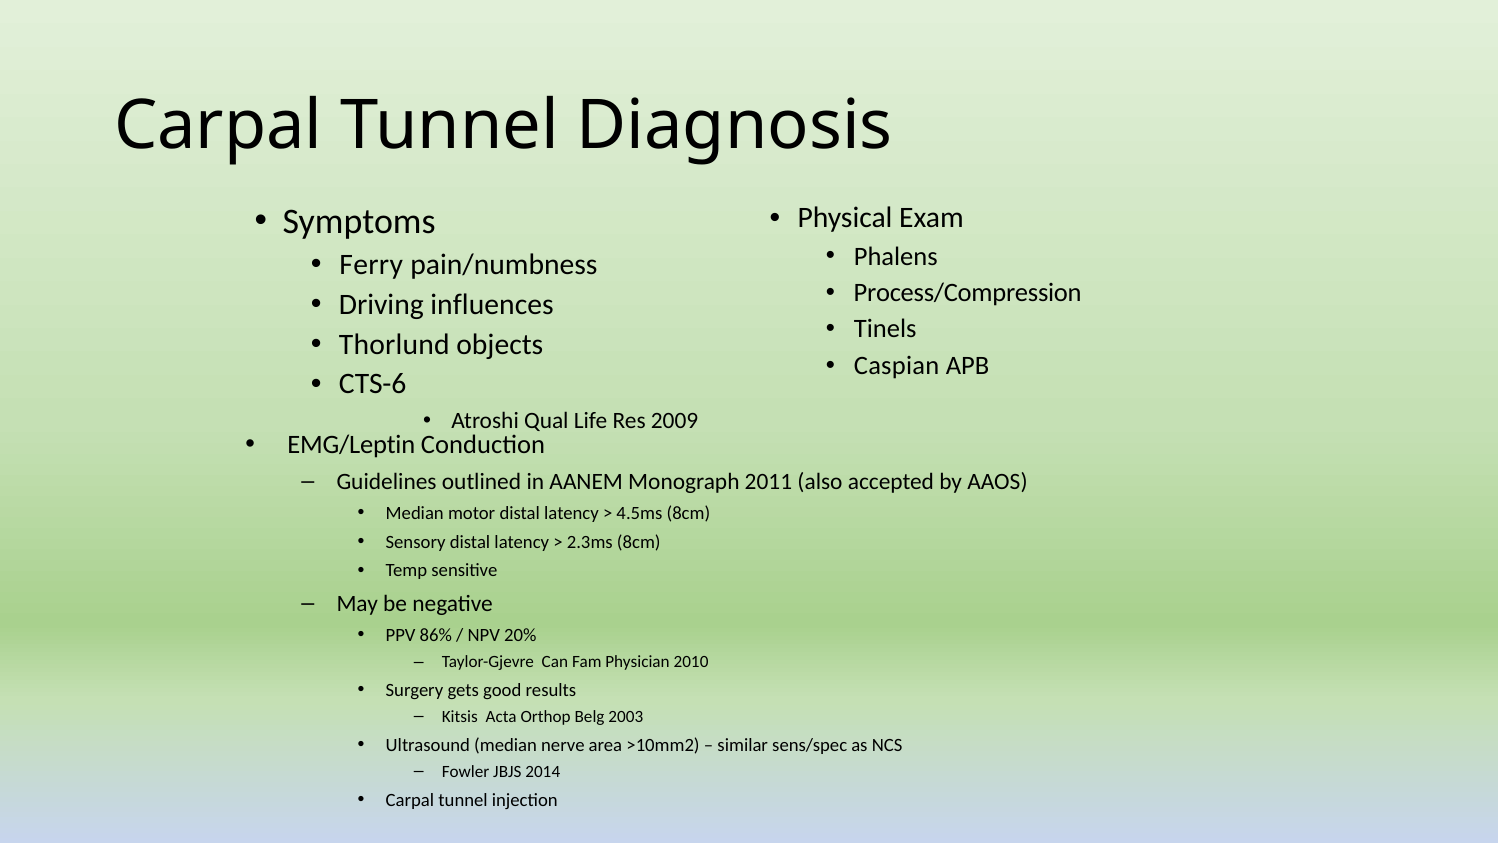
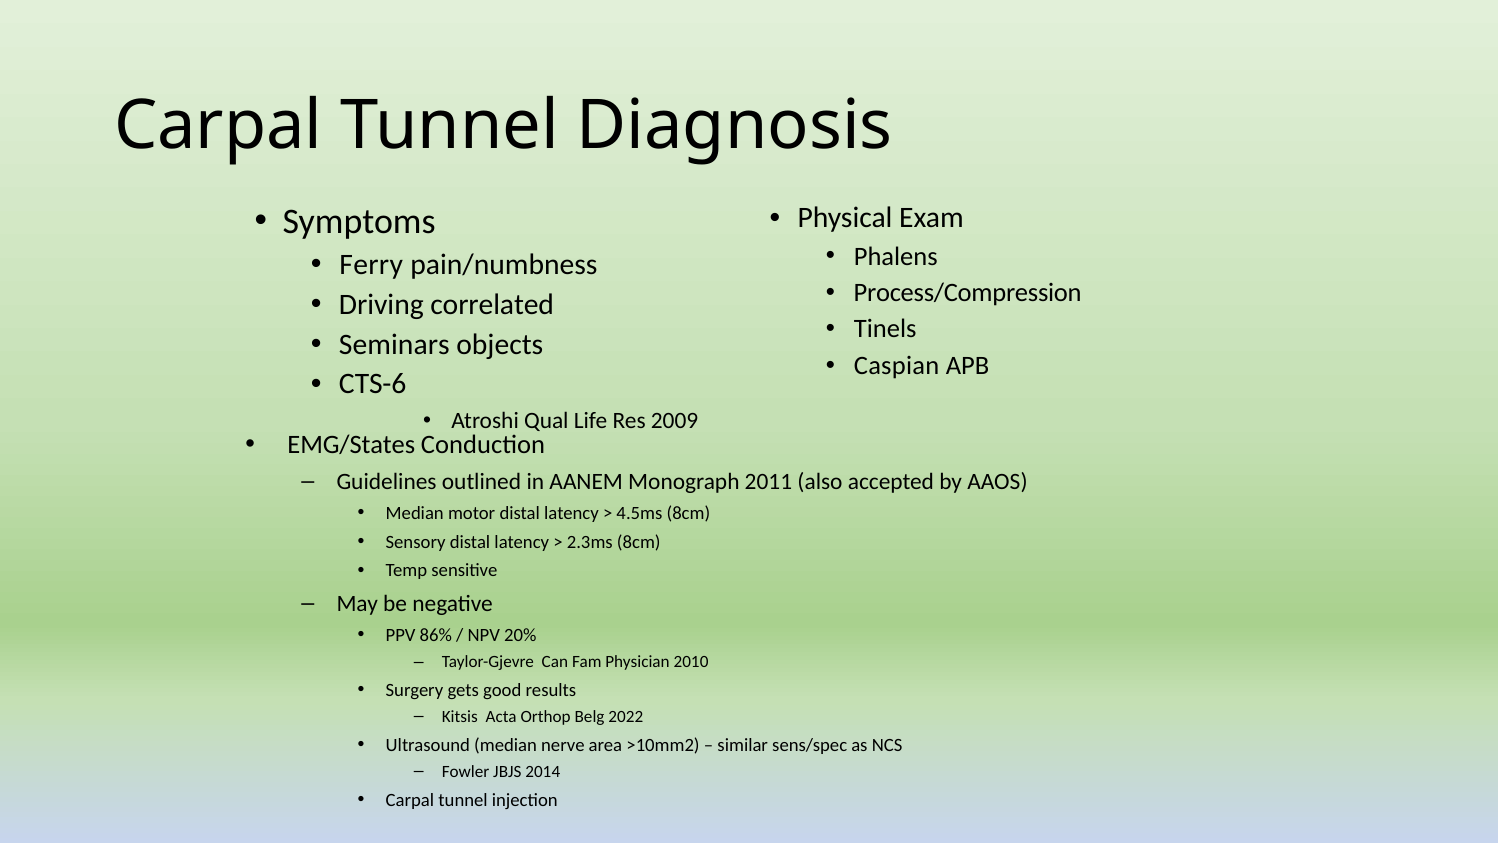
influences: influences -> correlated (492, 304)
Thorlund: Thorlund -> Seminars (394, 344)
EMG/Leptin: EMG/Leptin -> EMG/States (351, 445)
2003: 2003 -> 2022 (626, 717)
